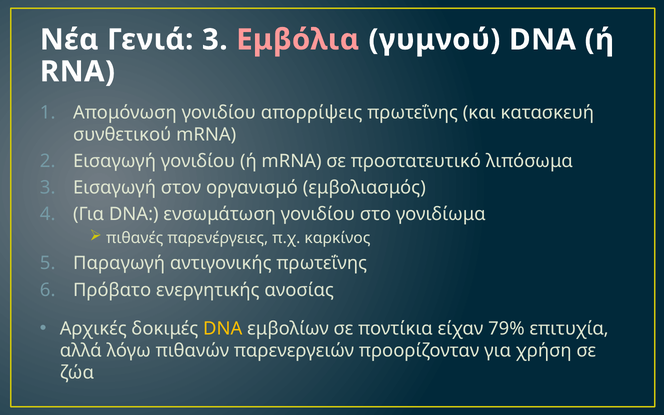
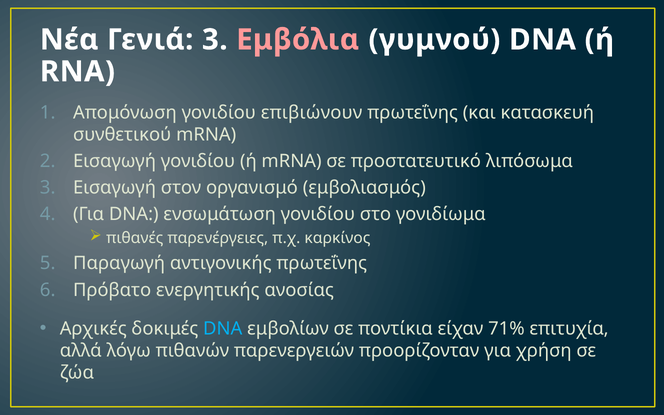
απορρίψεις: απορρίψεις -> επιβιώνουν (312, 113)
DNA colour: yellow -> light blue (223, 329)
79%: 79% -> 71% (506, 329)
